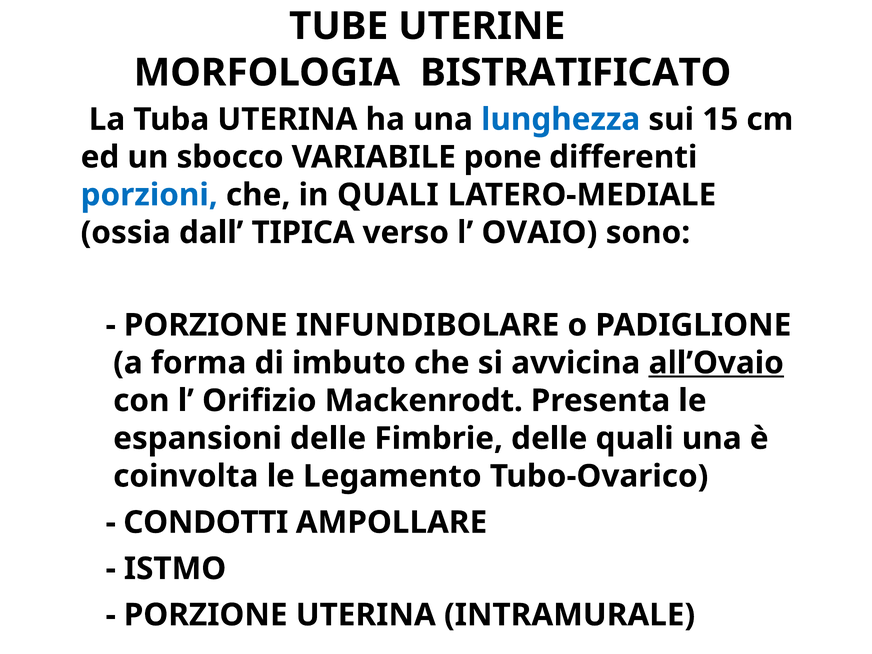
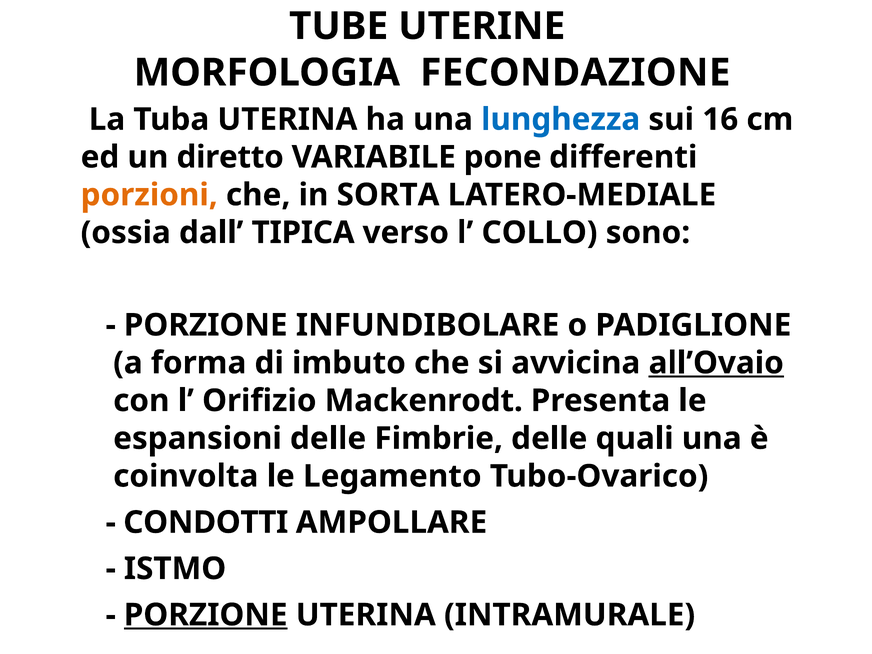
BISTRATIFICATO: BISTRATIFICATO -> FECONDAZIONE (575, 73)
15: 15 -> 16 (720, 119)
sbocco: sbocco -> diretto (230, 157)
porzioni colour: blue -> orange (149, 195)
in QUALI: QUALI -> SORTA (388, 195)
OVAIO: OVAIO -> COLLO (540, 233)
PORZIONE underline: none -> present (206, 615)
